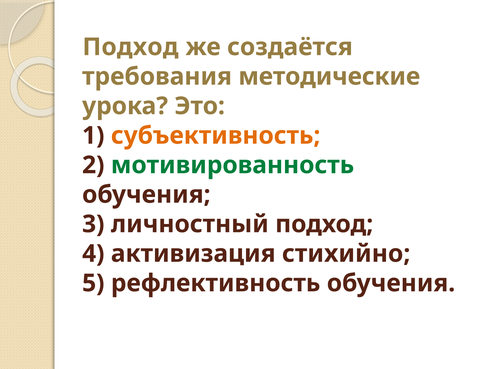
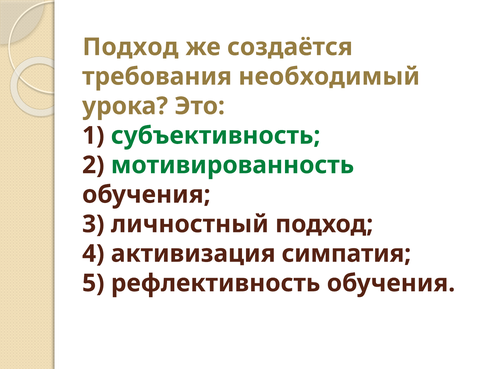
методические: методические -> необходимый (329, 77)
субъективность colour: orange -> green (216, 136)
стихийно: стихийно -> симпатия (346, 254)
